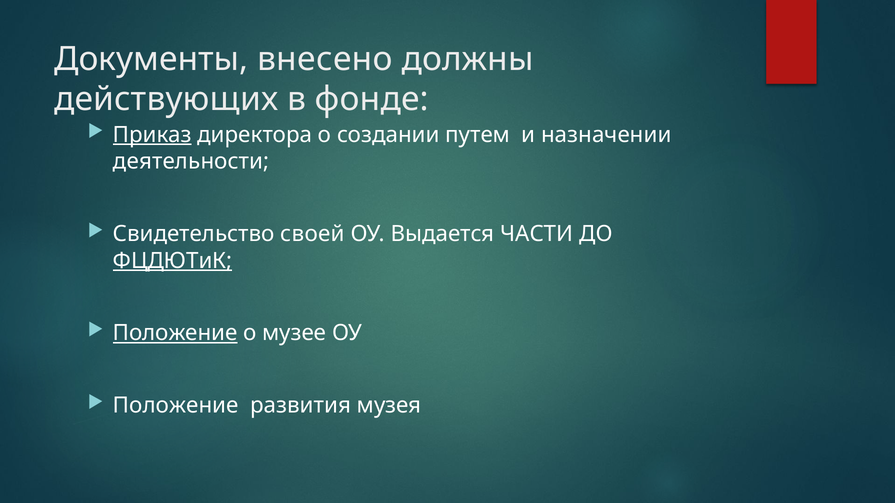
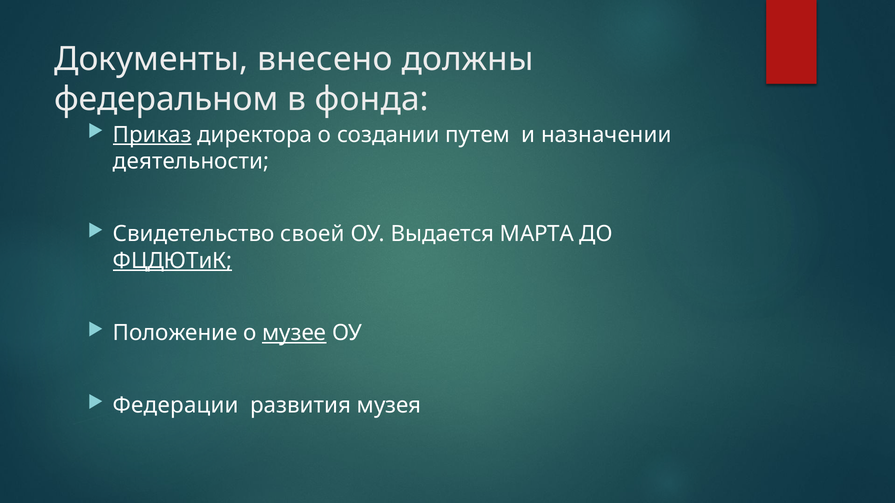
действующих: действующих -> федеральном (166, 99)
фонде: фонде -> фонда (372, 99)
ЧАСТИ: ЧАСТИ -> МАРТА (537, 234)
Положение underline: present -> none (175, 333)
музее underline: none -> present (294, 333)
Положение: Положение -> Федерации (176, 406)
